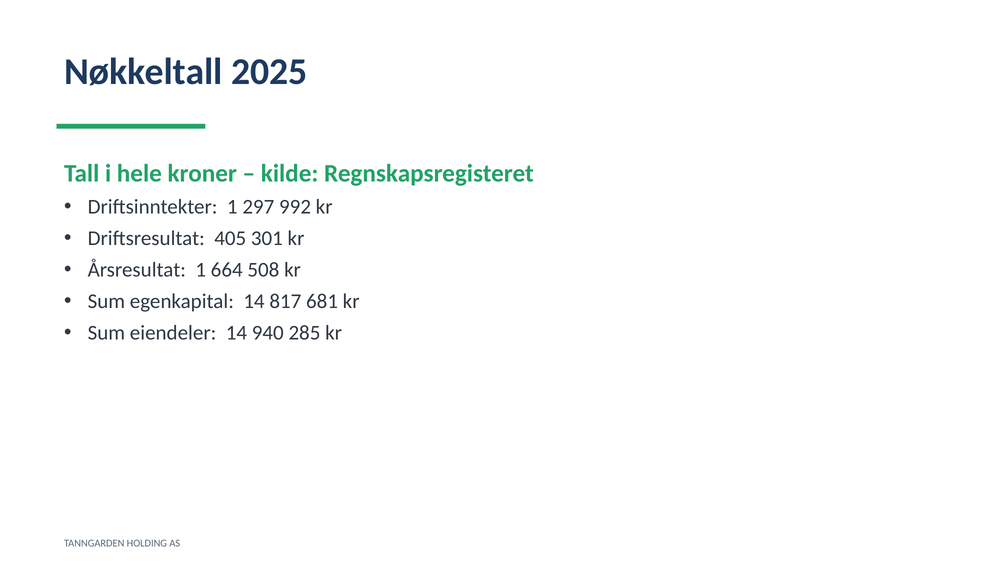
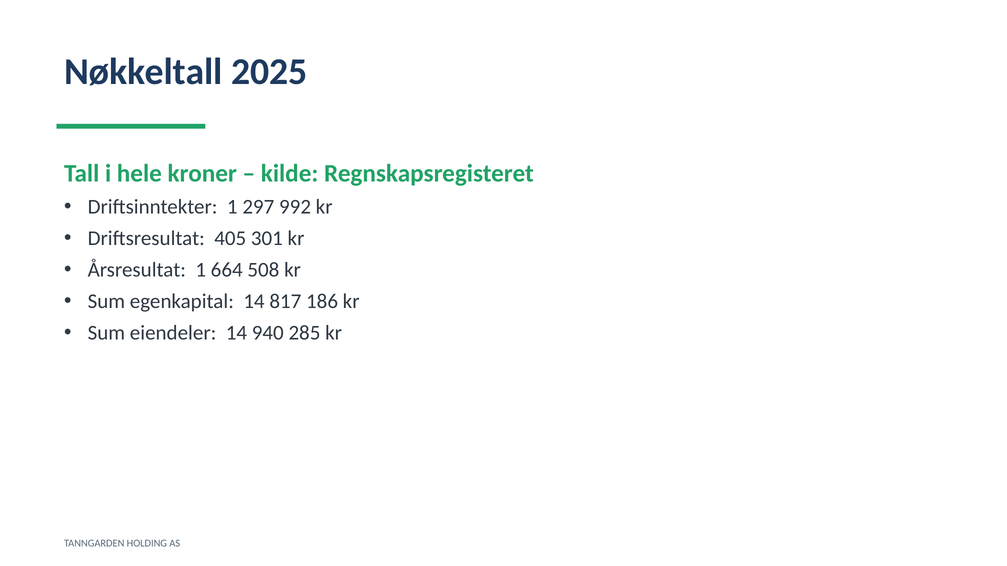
681: 681 -> 186 (322, 302)
